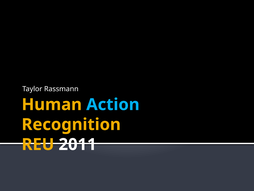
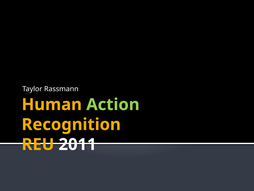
Action colour: light blue -> light green (113, 104)
